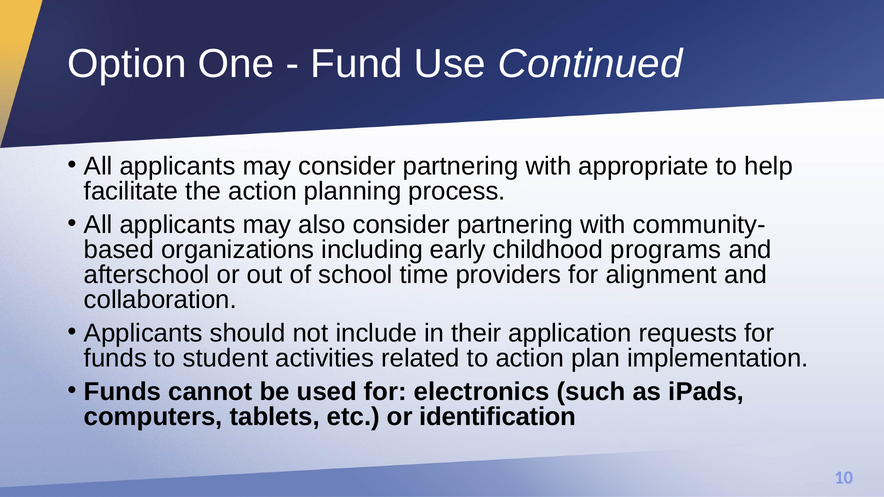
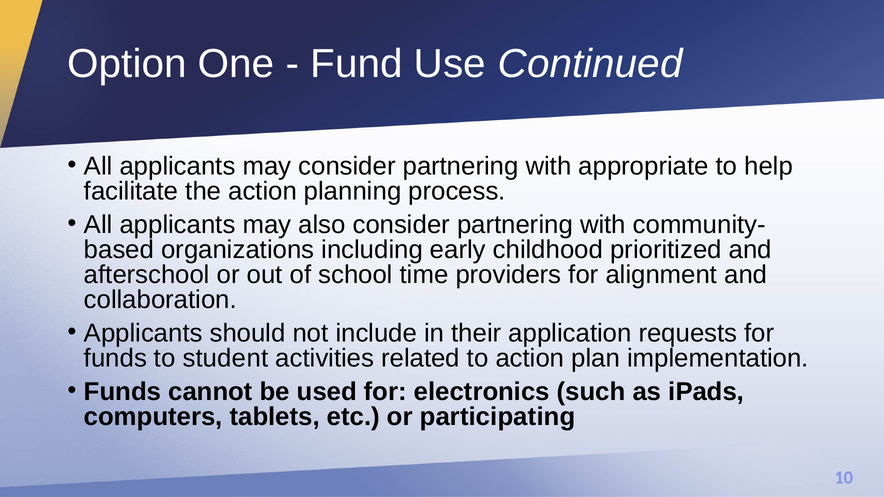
programs: programs -> prioritized (666, 250)
identification: identification -> participating (498, 417)
